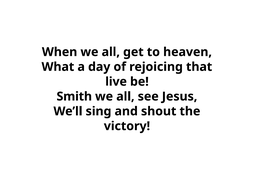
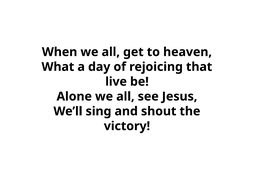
Smith: Smith -> Alone (74, 96)
